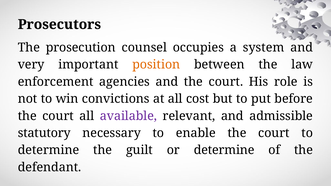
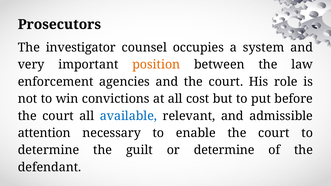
prosecution: prosecution -> investigator (81, 48)
available colour: purple -> blue (128, 116)
statutory: statutory -> attention (44, 133)
